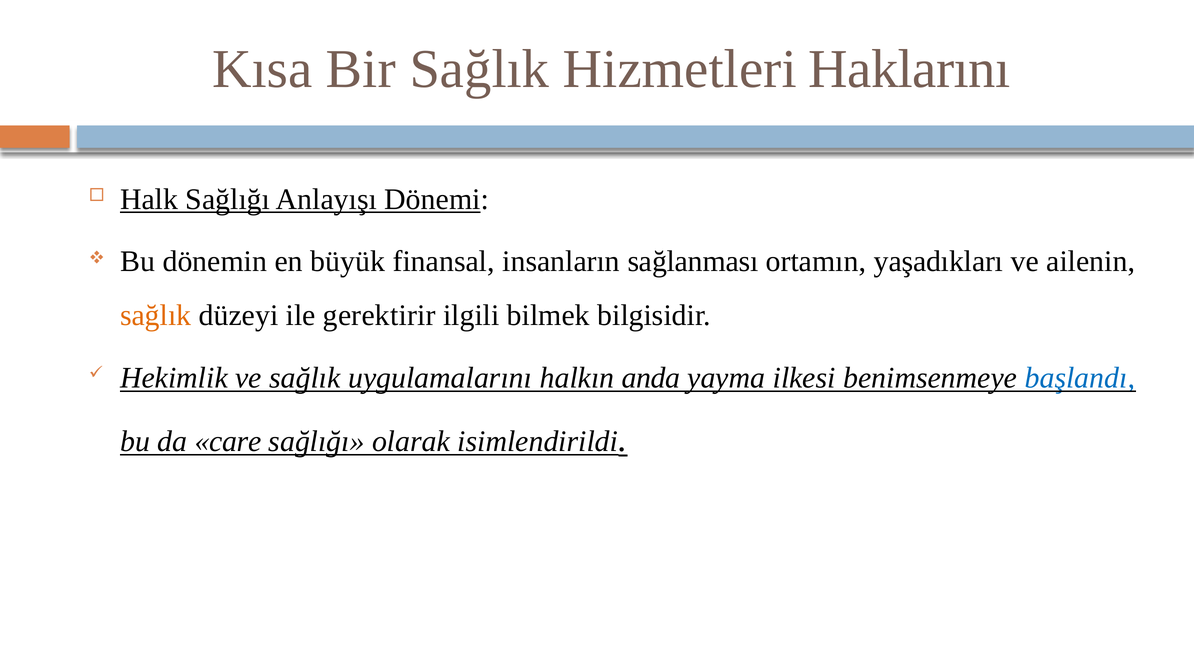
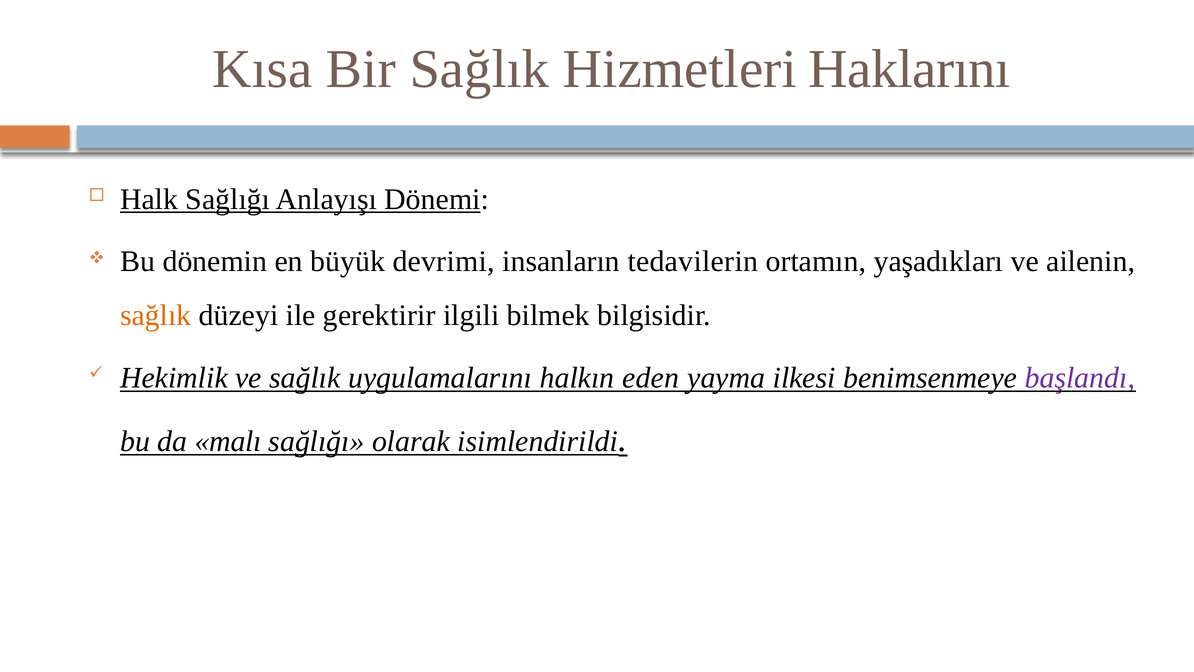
finansal: finansal -> devrimi (444, 261)
sağlanması: sağlanması -> tedavilerin (693, 261)
anda: anda -> eden (651, 378)
başlandı colour: blue -> purple (1080, 378)
care: care -> malı (228, 441)
